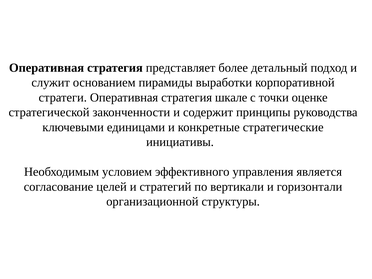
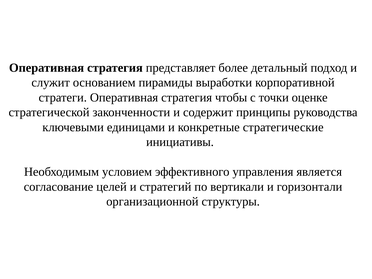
шкале: шкале -> чтобы (231, 97)
